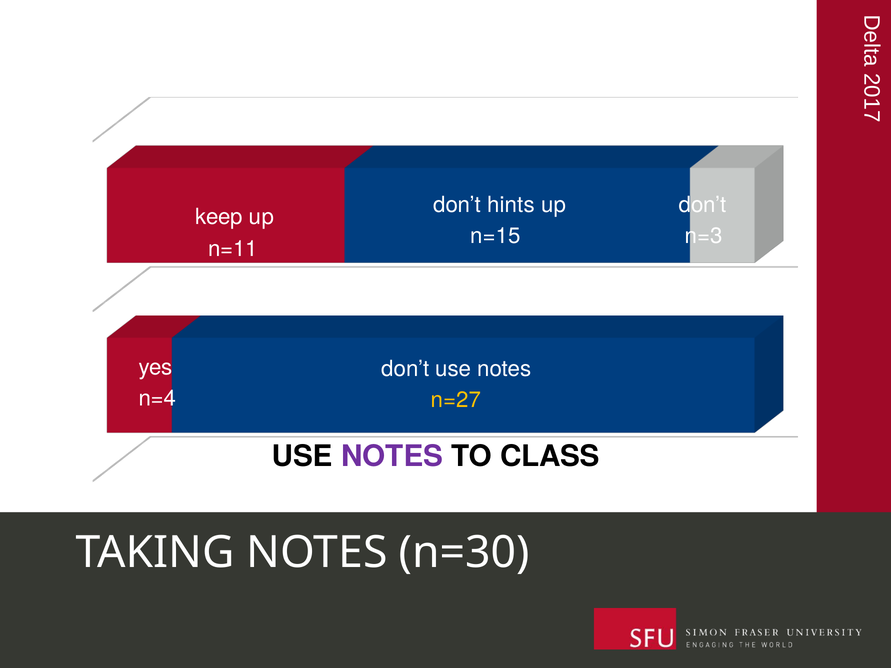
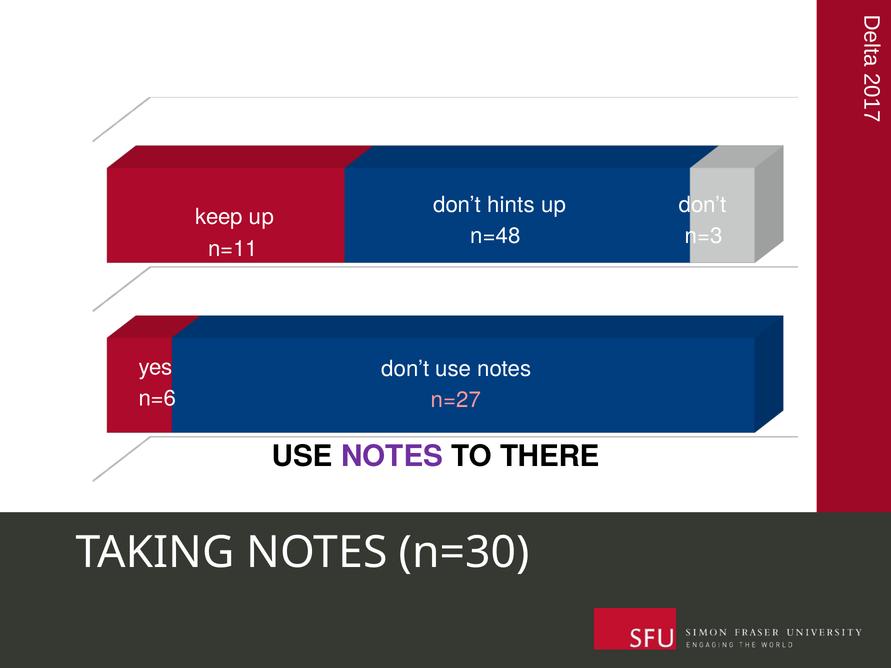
n=15: n=15 -> n=48 (495, 236)
n=4: n=4 -> n=6 (157, 399)
n=27 colour: yellow -> pink (456, 400)
CLASS: CLASS -> THERE (550, 457)
